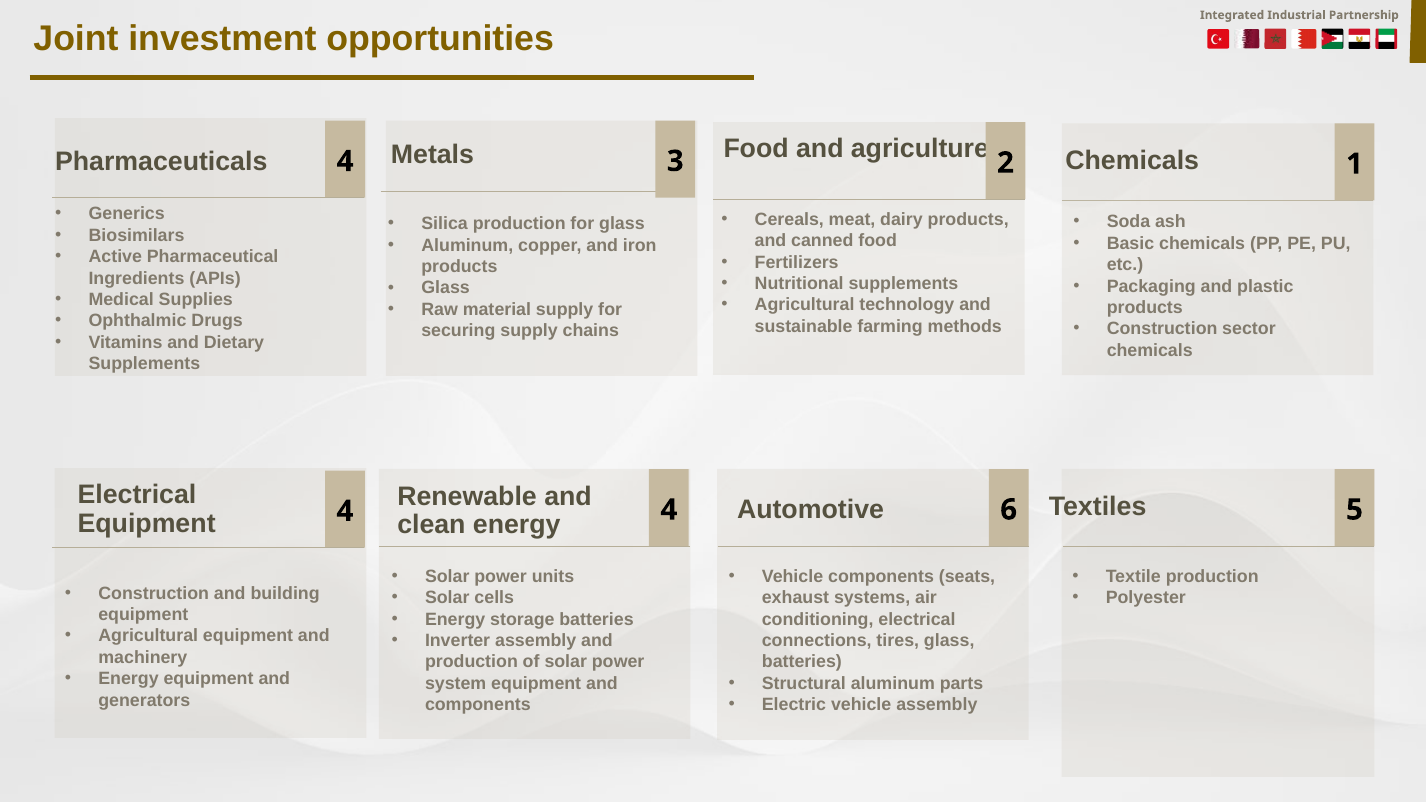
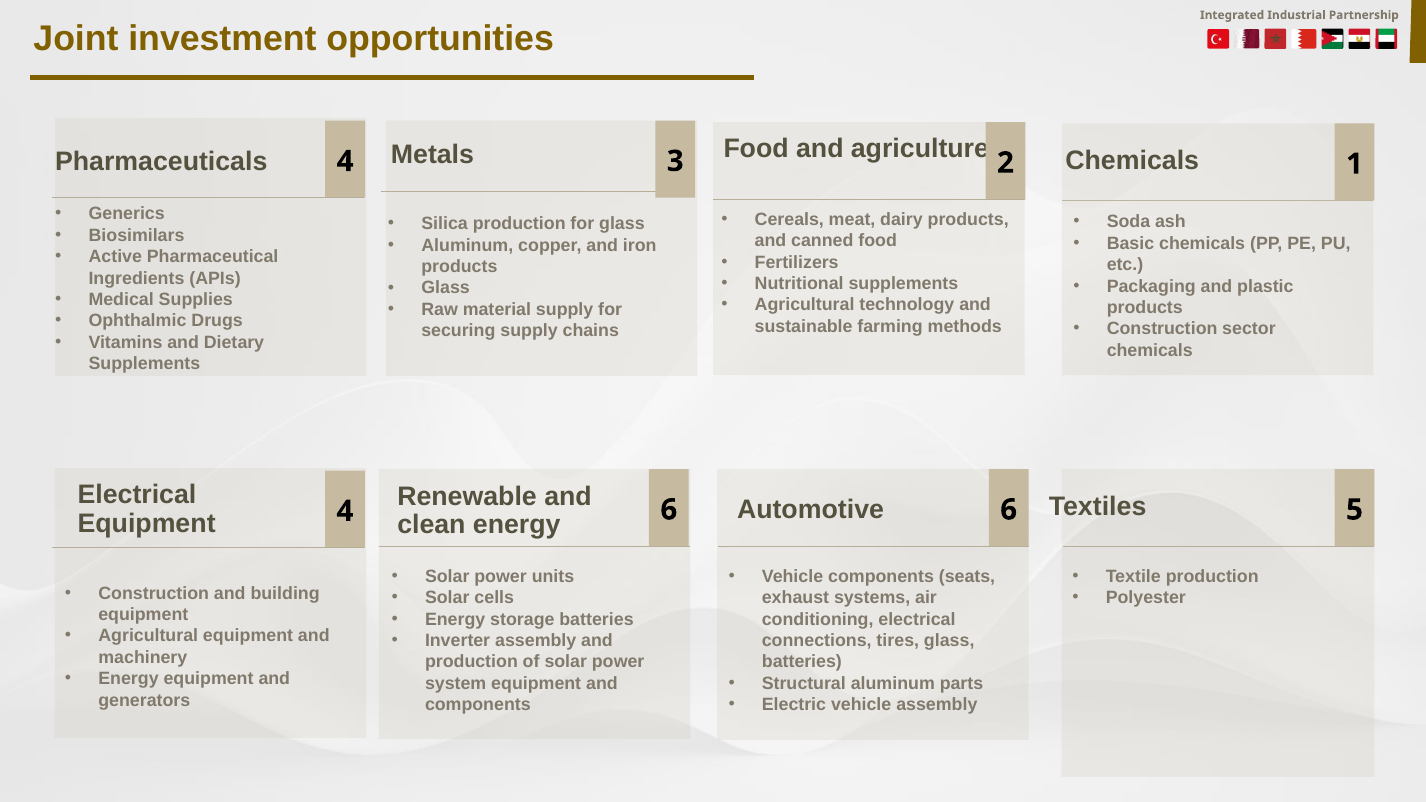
energy 4: 4 -> 6 (669, 510)
